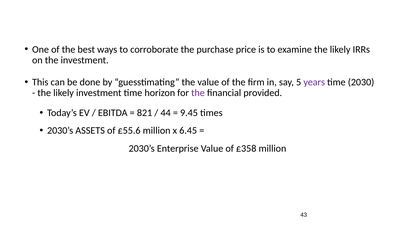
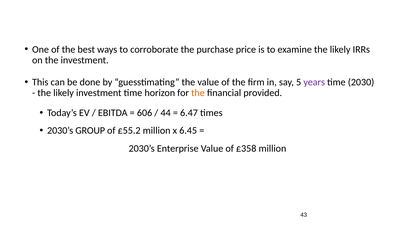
the colour: purple -> orange (198, 93)
821: 821 -> 606 (145, 113)
9.45: 9.45 -> 6.47 (189, 113)
ASSETS: ASSETS -> GROUP (90, 131)
£55.6: £55.6 -> £55.2 (129, 131)
